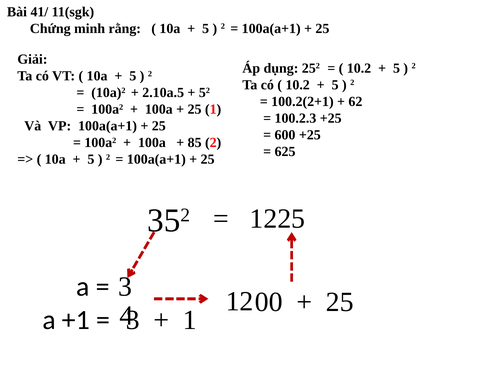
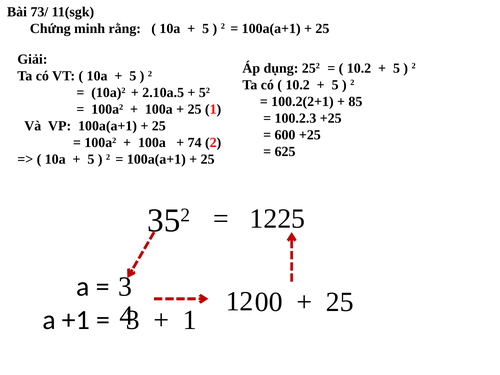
41/: 41/ -> 73/ (39, 12)
62: 62 -> 85 (355, 102)
85: 85 -> 74 (195, 143)
